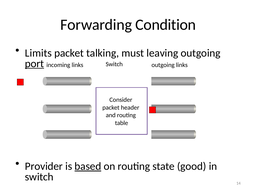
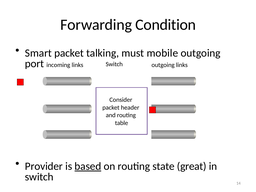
Limits: Limits -> Smart (38, 53)
leaving: leaving -> mobile (162, 53)
port underline: present -> none (35, 64)
good: good -> great (192, 166)
